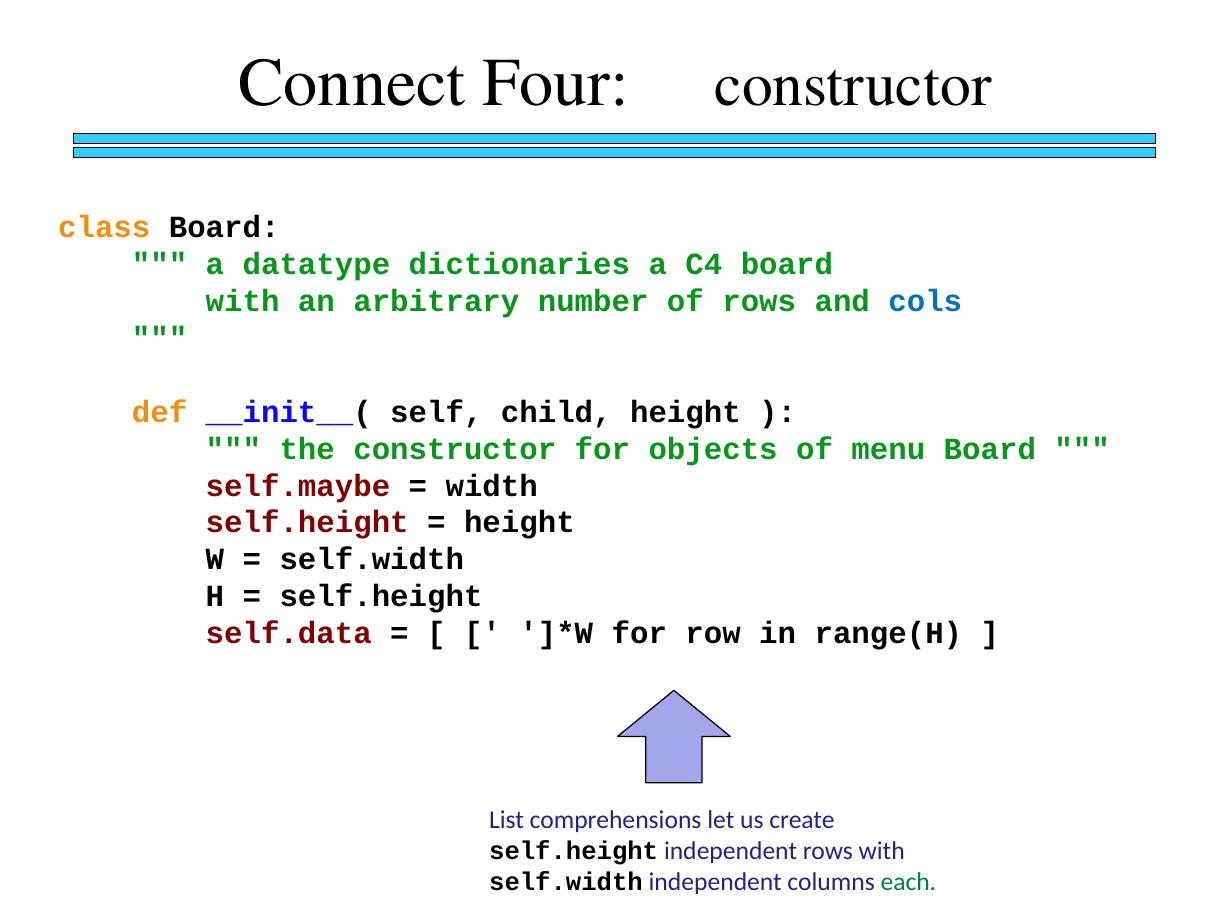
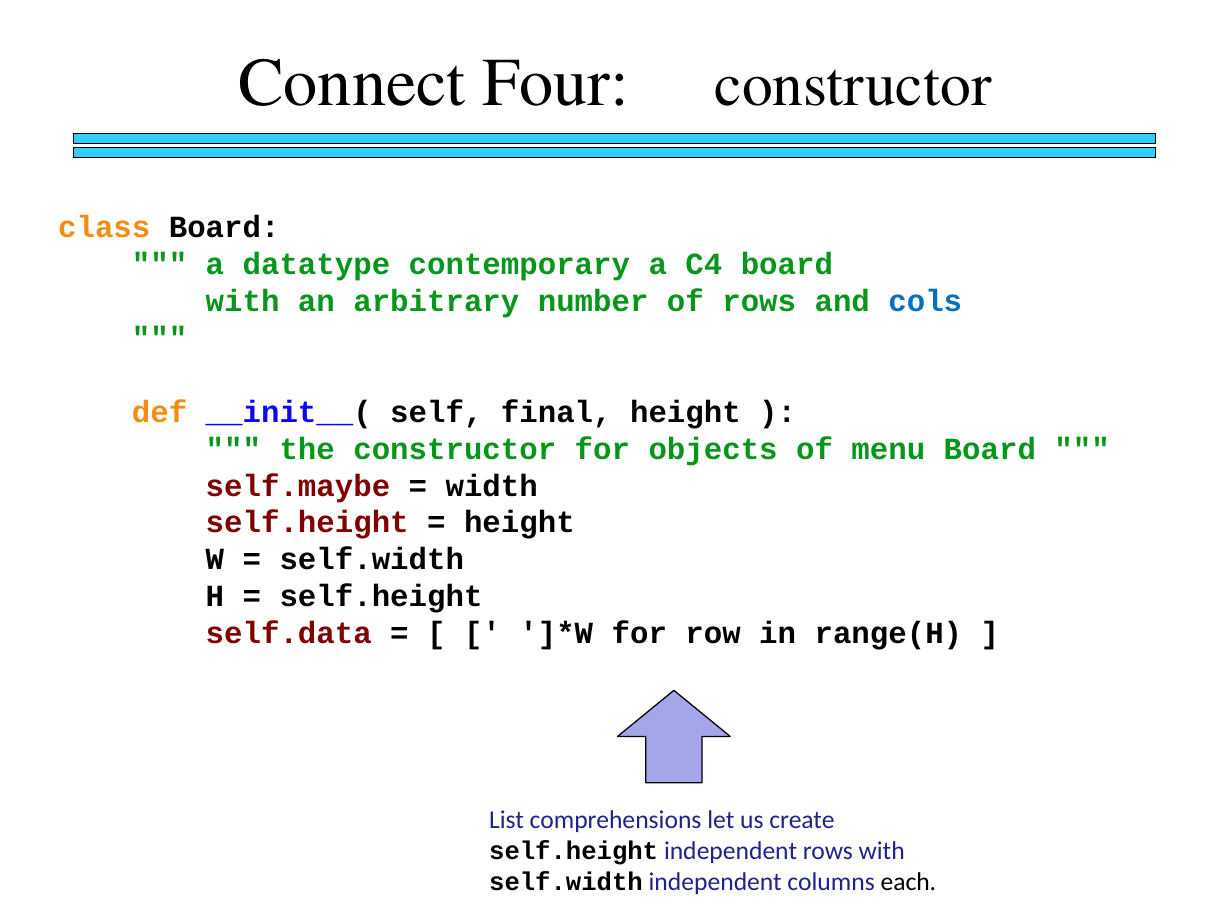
dictionaries: dictionaries -> contemporary (519, 264)
child: child -> final (556, 412)
each colour: green -> black (908, 881)
